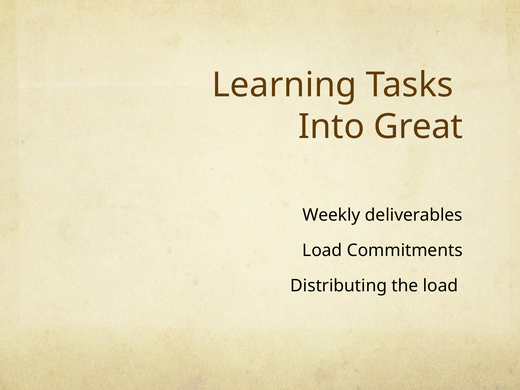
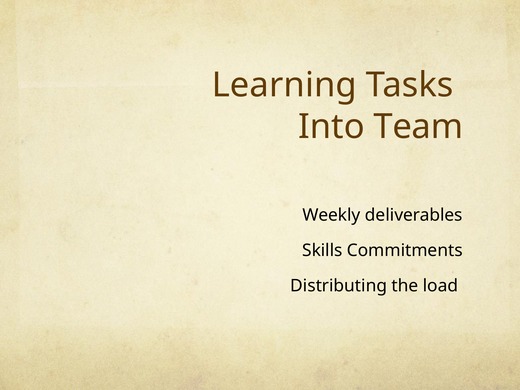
Great: Great -> Team (418, 127)
Load: Load -> Skills (322, 251)
